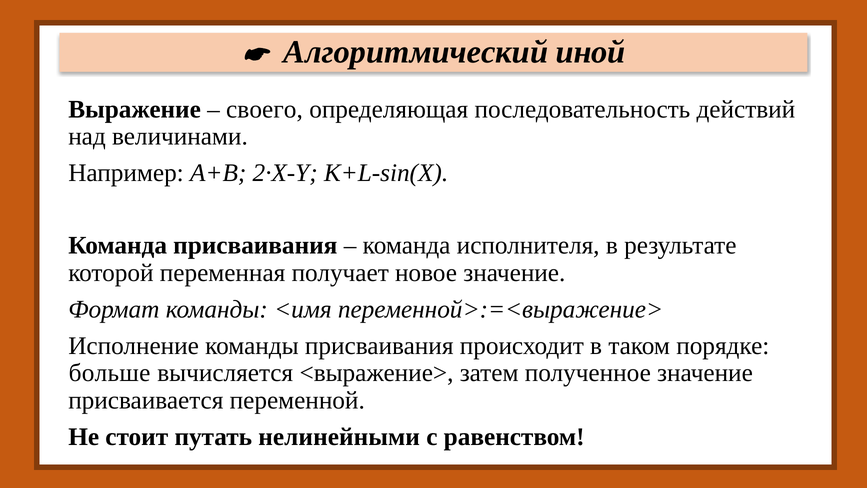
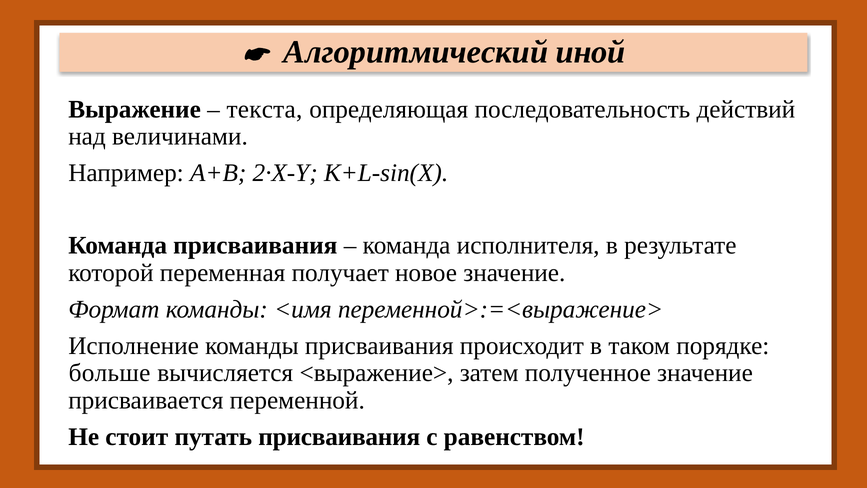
своего: своего -> текста (264, 109)
путать нелинейными: нелинейными -> присваивания (339, 436)
